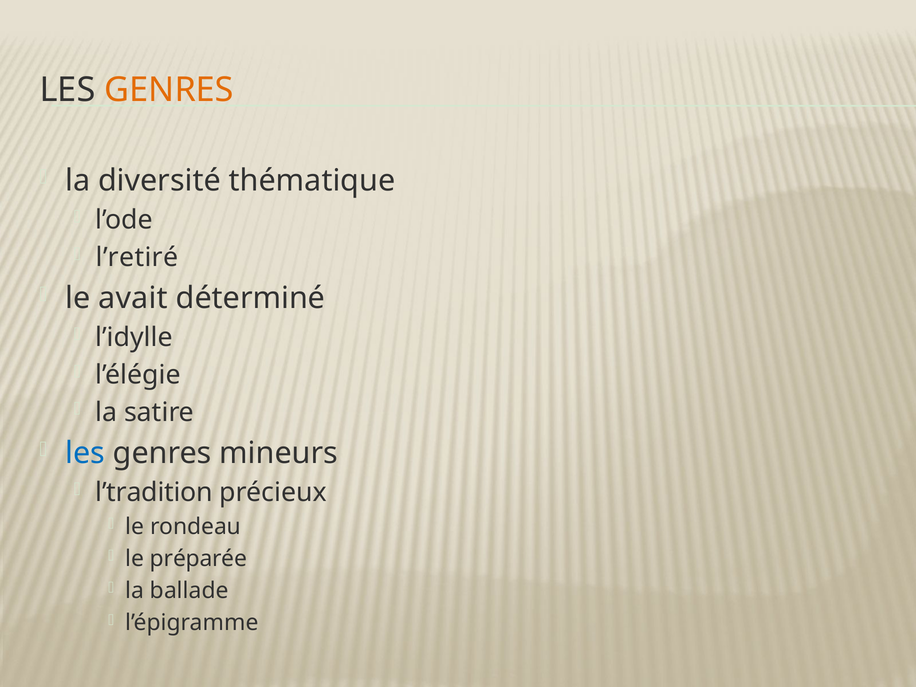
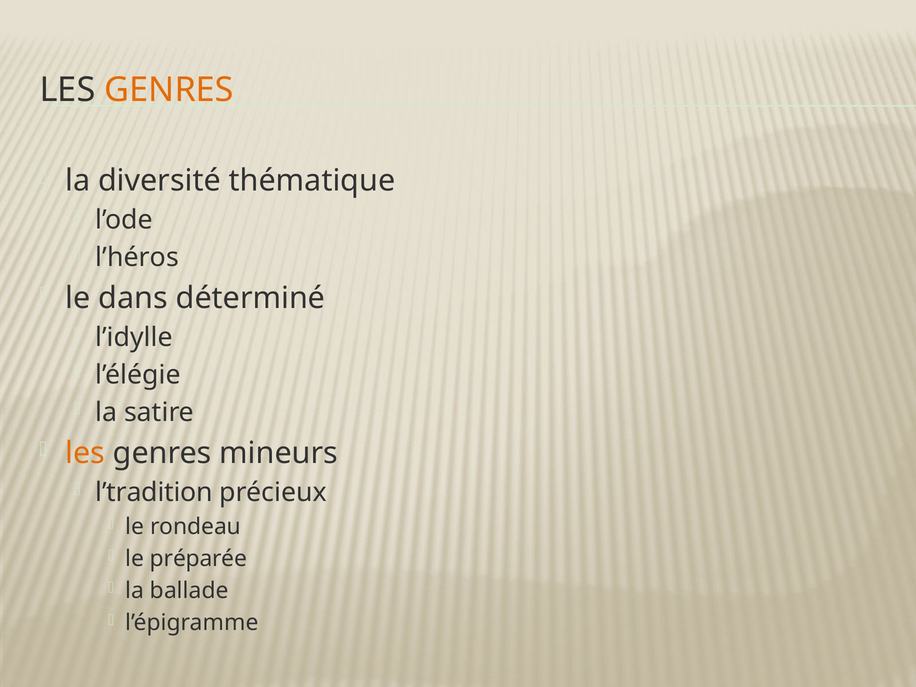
l’retiré: l’retiré -> l’héros (137, 257)
avait: avait -> dans (133, 298)
les colour: blue -> orange (85, 453)
